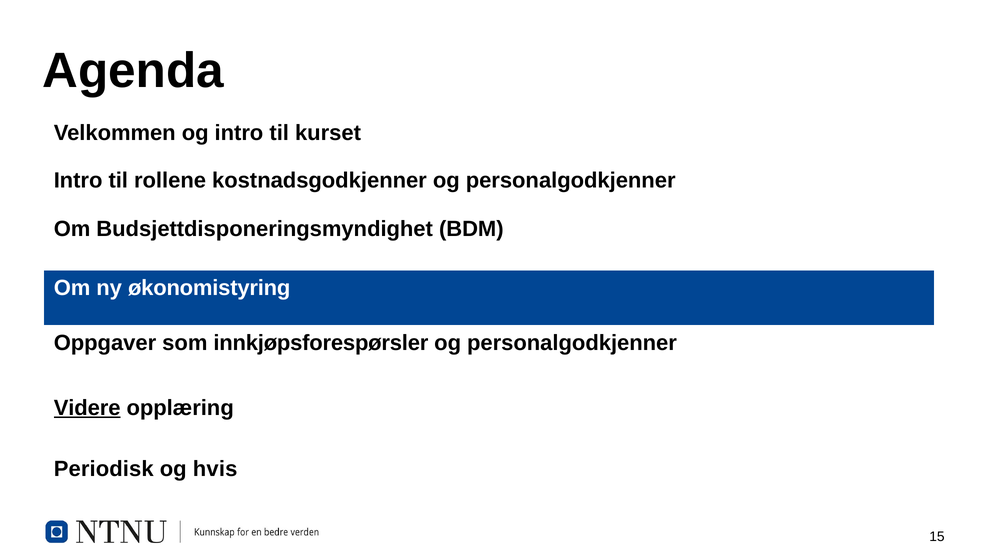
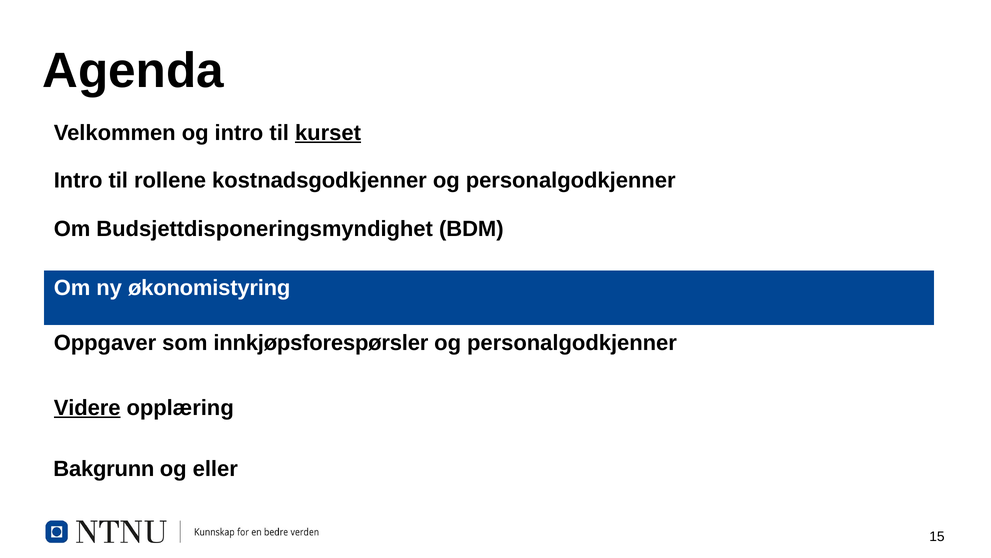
kurset underline: none -> present (328, 133)
Periodisk: Periodisk -> Bakgrunn (104, 468)
hvis: hvis -> eller (215, 468)
